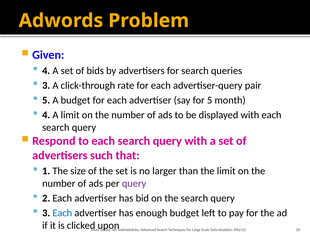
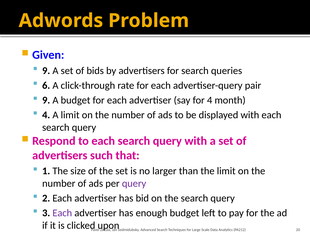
4: 4 -> 9 (46, 71)
3: 3 -> 6 (46, 86)
5: 5 -> 9 (46, 100)
for 5: 5 -> 4 (210, 100)
Each colour: blue -> purple (62, 213)
